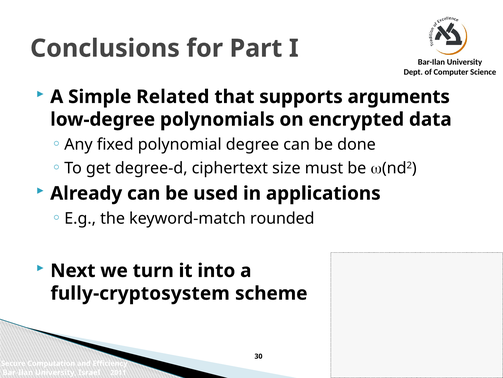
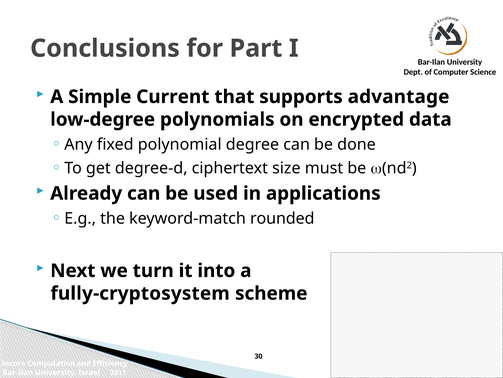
Related: Related -> Current (173, 97)
arguments: arguments -> advantage (399, 97)
